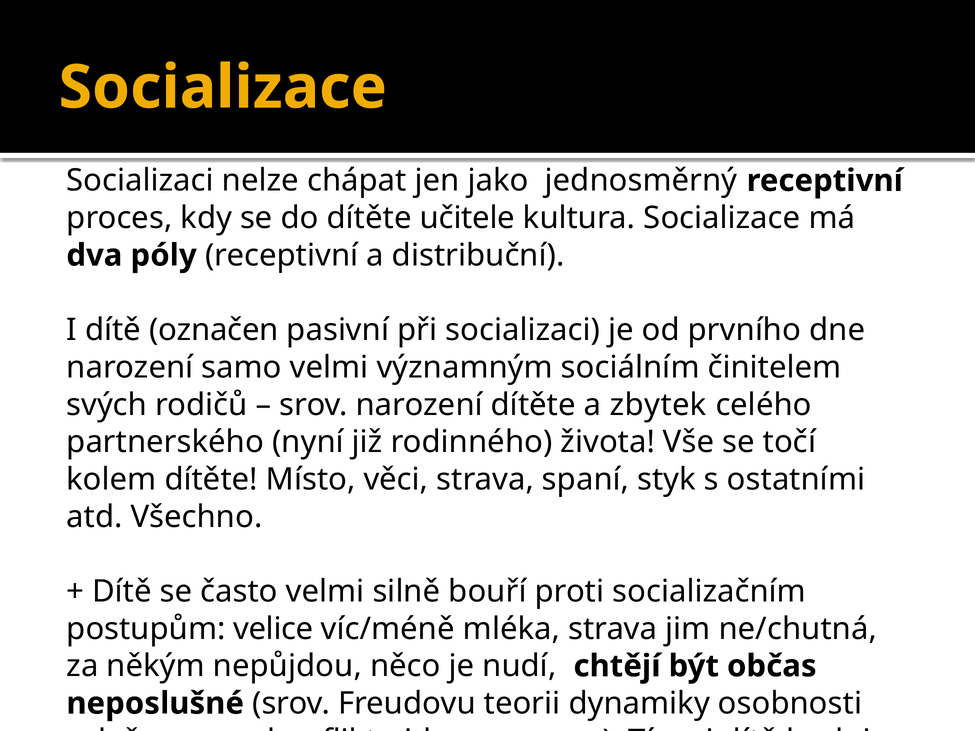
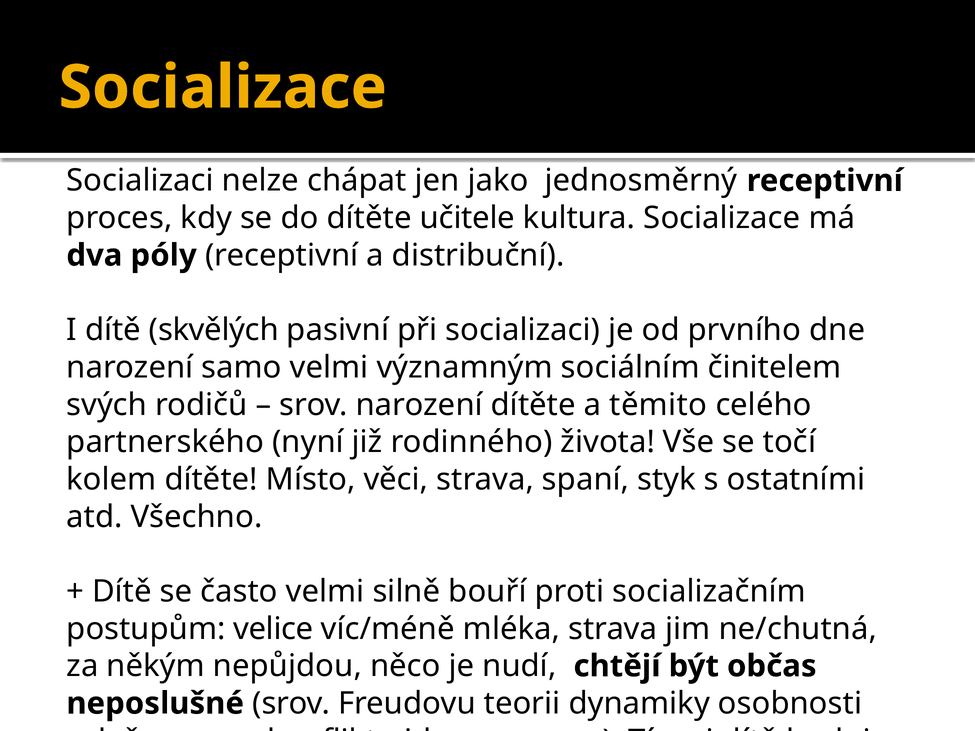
označen: označen -> skvělých (214, 330)
zbytek: zbytek -> těmito (658, 405)
